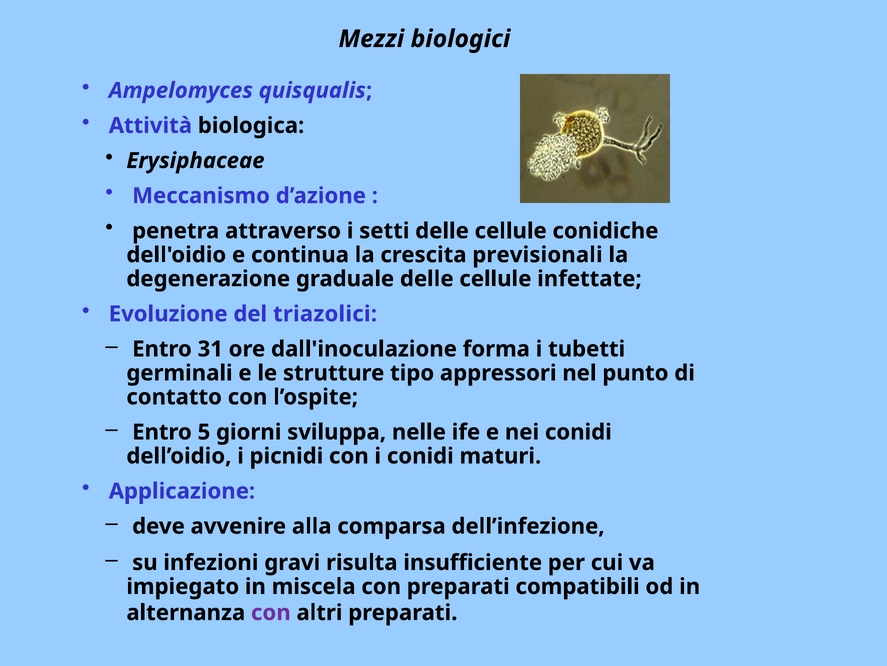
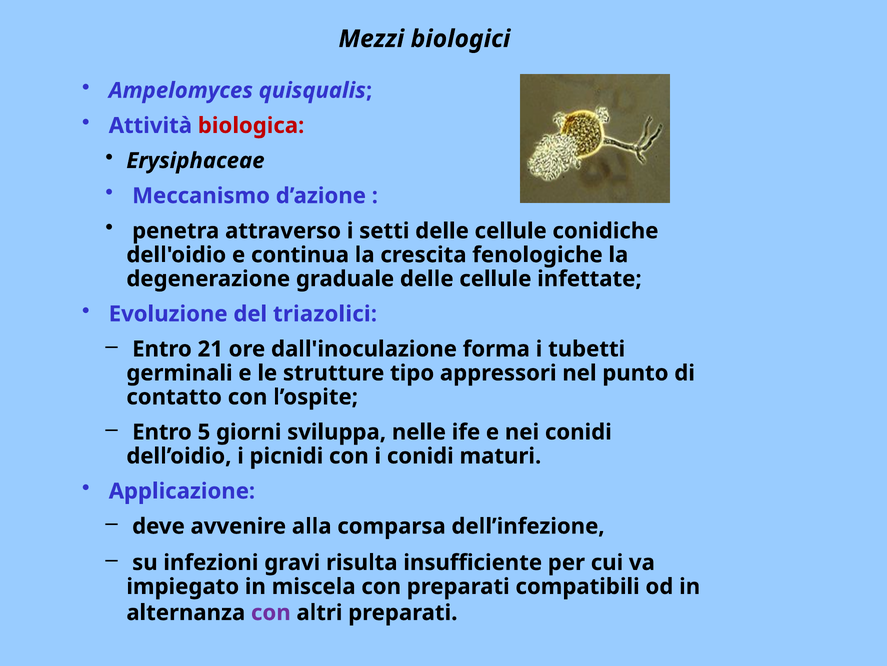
biologica colour: black -> red (251, 125)
previsionali: previsionali -> fenologiche (538, 255)
31: 31 -> 21 (210, 349)
